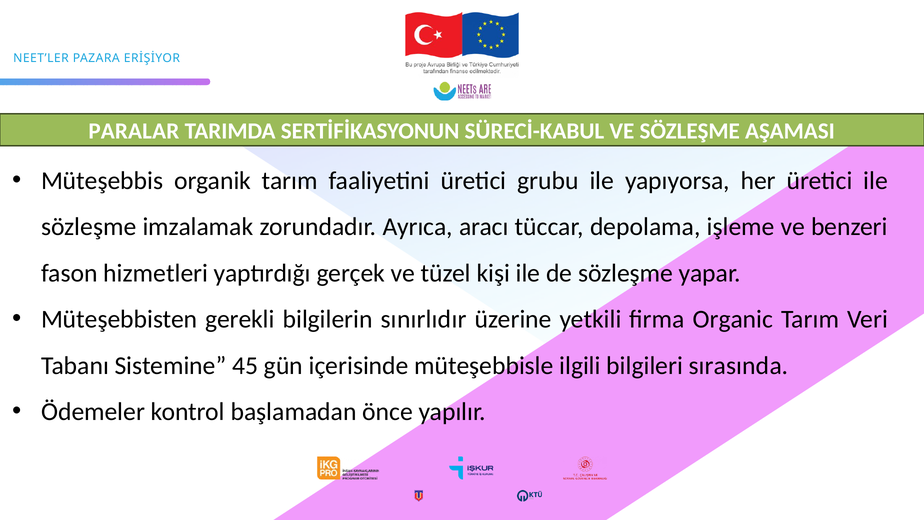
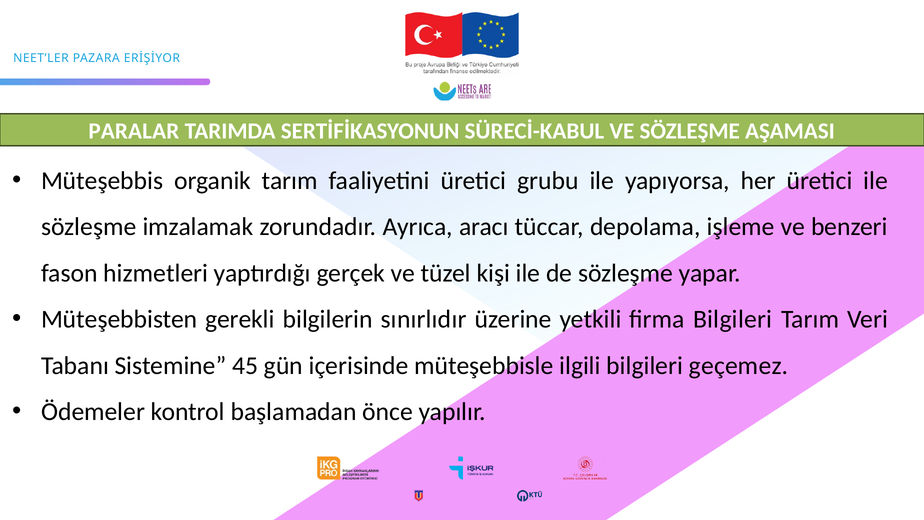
firma Organic: Organic -> Bilgileri (733, 319)
sırasında: sırasında -> geçemez (739, 365)
